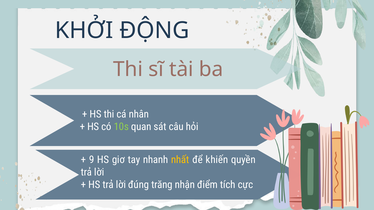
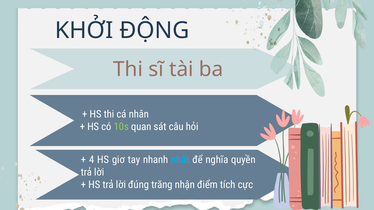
9: 9 -> 4 (92, 160)
nhất colour: yellow -> light blue (180, 160)
khiến: khiến -> nghĩa (217, 160)
